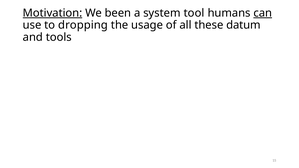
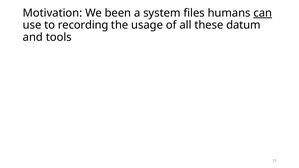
Motivation underline: present -> none (53, 13)
tool: tool -> files (194, 13)
dropping: dropping -> recording (83, 25)
